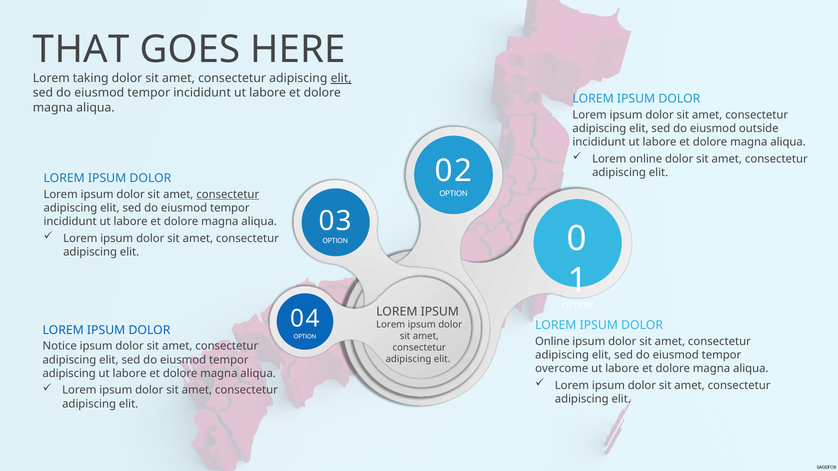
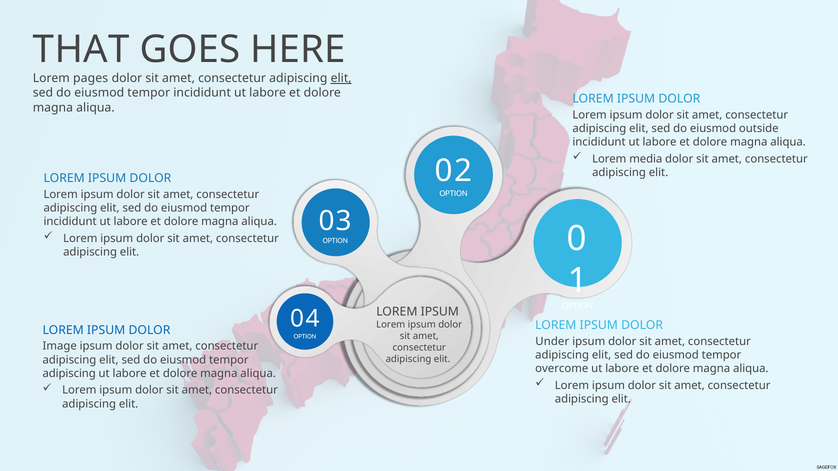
taking: taking -> pages (91, 78)
Lorem online: online -> media (646, 159)
consectetur underline: present -> none (228, 195)
Online: Online -> Under (552, 342)
Notice: Notice -> Image (60, 346)
